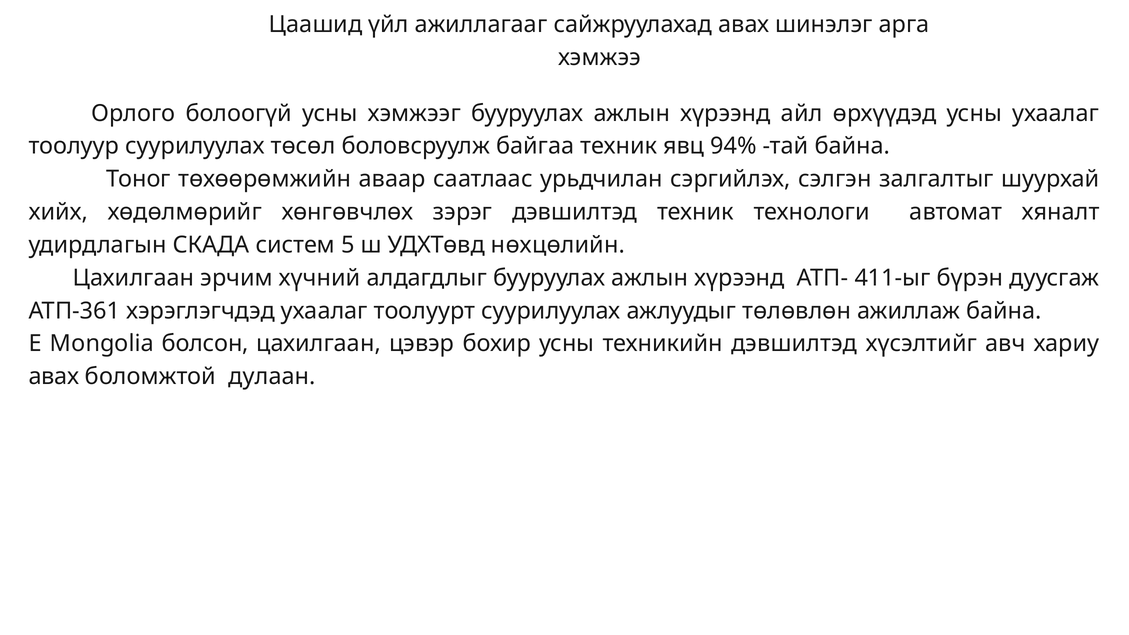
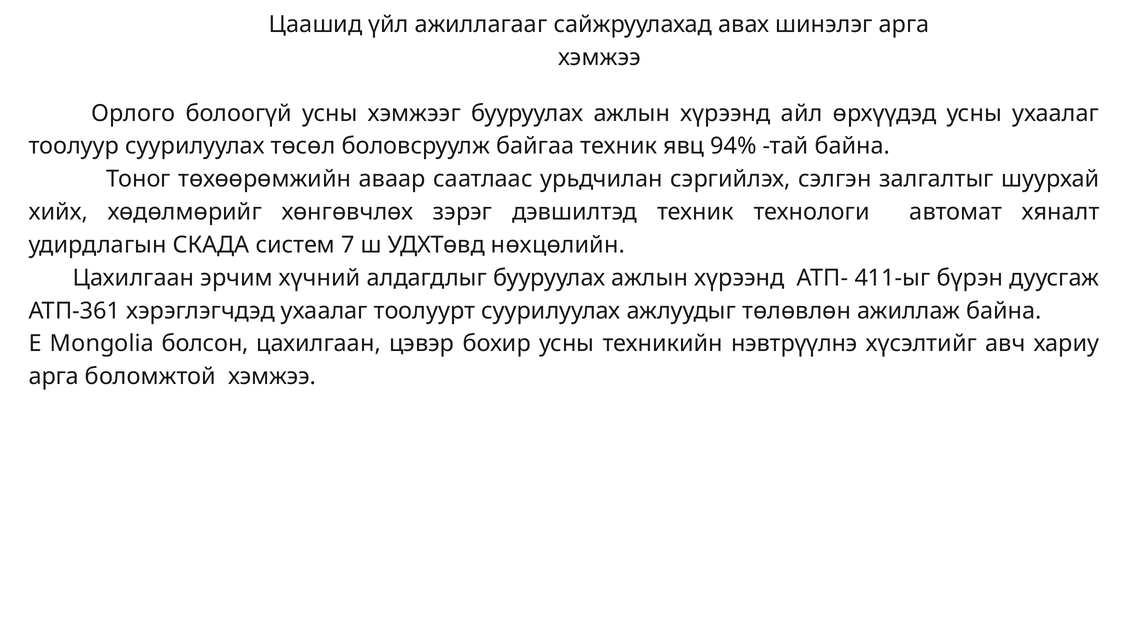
5: 5 -> 7 (348, 245)
техникийн дэвшилтэд: дэвшилтэд -> нэвтрүүлнэ (794, 344)
авах: авах -> арга (54, 377)
боломжтой дулаан: дулаан -> хэмжээ (272, 377)
